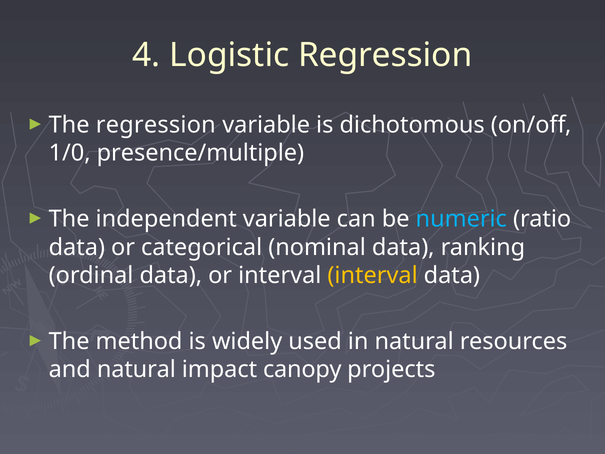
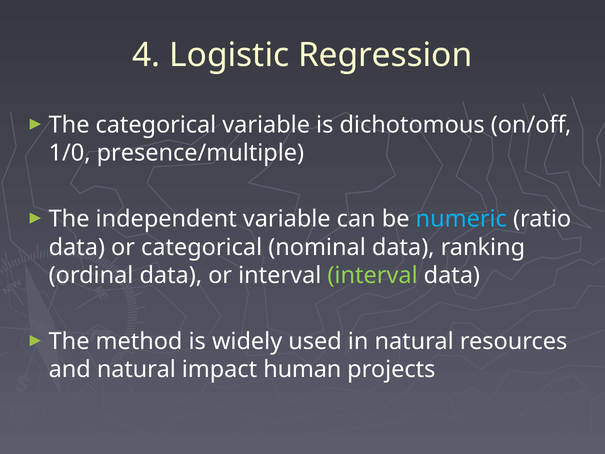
The regression: regression -> categorical (156, 125)
interval colour: yellow -> light green (373, 275)
canopy: canopy -> human (302, 370)
